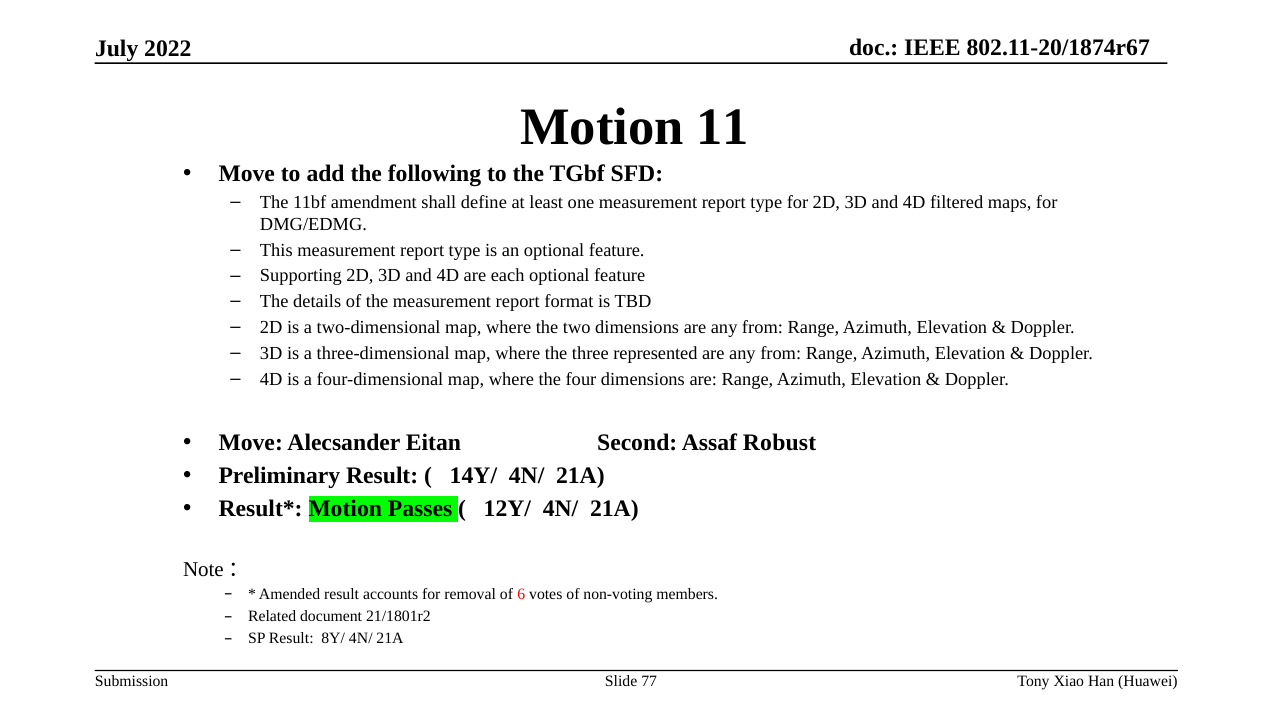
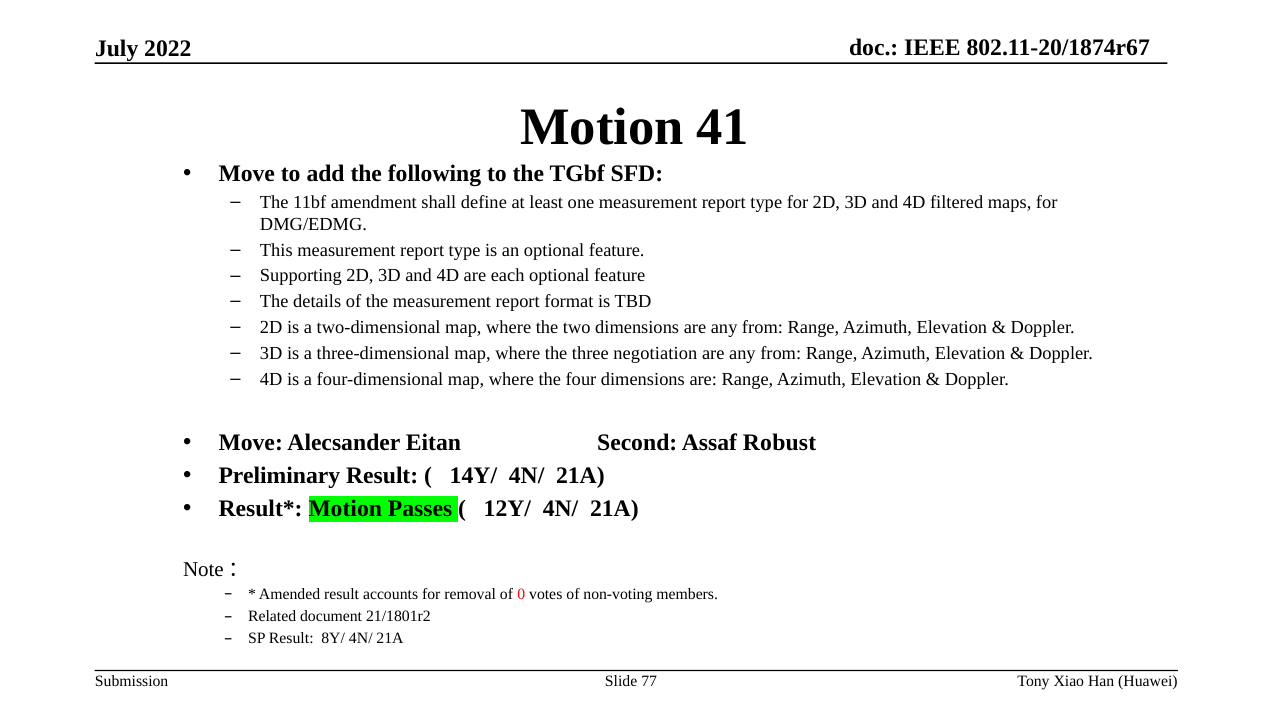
11: 11 -> 41 (723, 127)
represented: represented -> negotiation (655, 353)
6: 6 -> 0 (521, 594)
